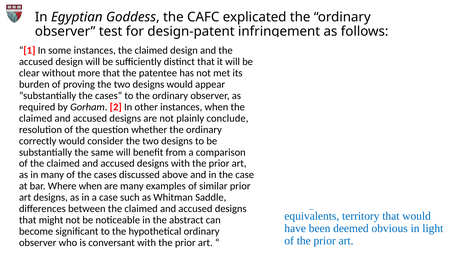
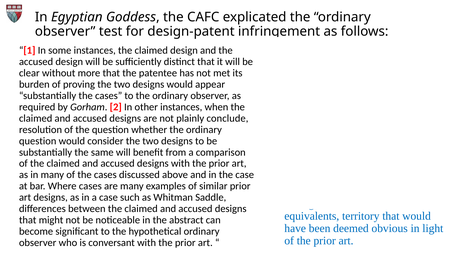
correctly: correctly -> question (38, 141)
Where when: when -> cases (90, 186)
